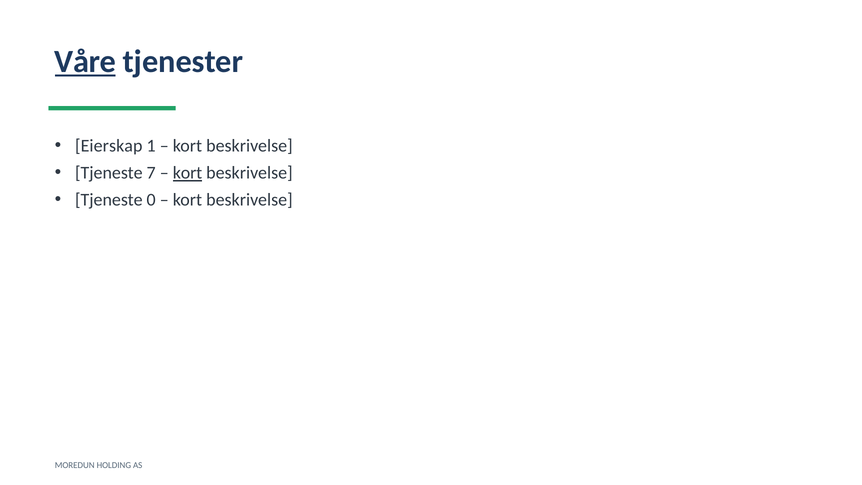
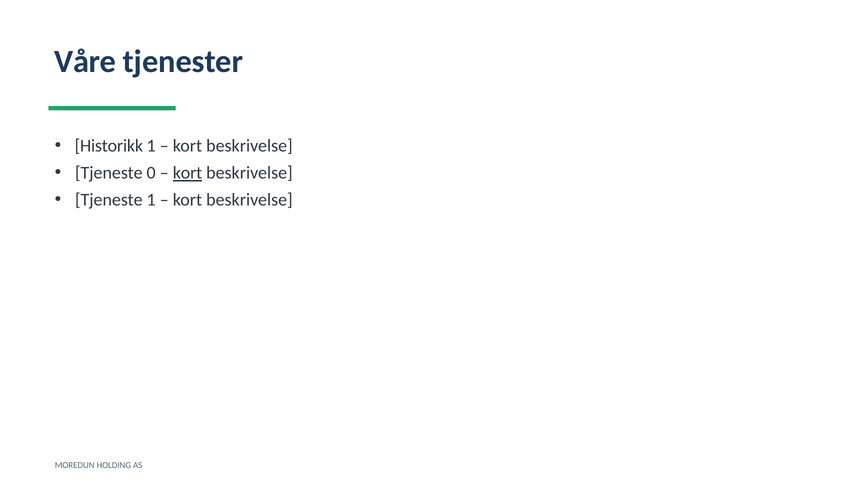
Våre underline: present -> none (85, 62)
Eierskap: Eierskap -> Historikk (109, 146)
7: 7 -> 0 (151, 173)
Tjeneste 0: 0 -> 1 (151, 200)
